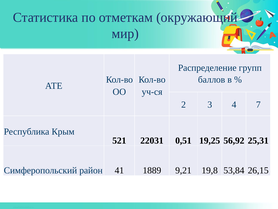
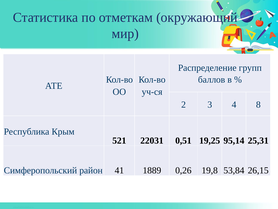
7: 7 -> 8 (258, 104)
56,92: 56,92 -> 95,14 (234, 140)
9,21: 9,21 -> 0,26 (183, 170)
